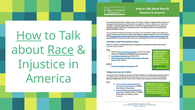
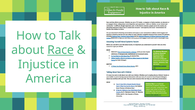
How underline: present -> none (29, 36)
